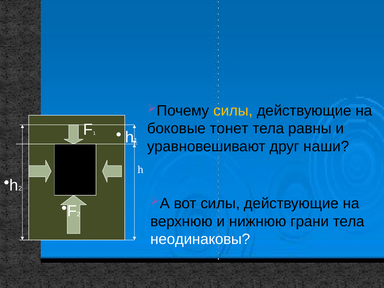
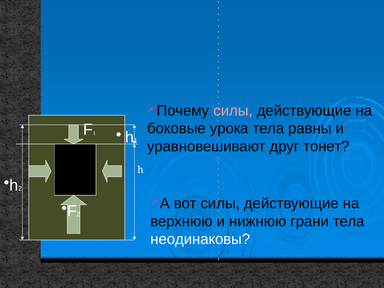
силы colour: yellow -> pink (233, 111)
тонет: тонет -> урока (229, 129)
наши: наши -> тонет (326, 146)
